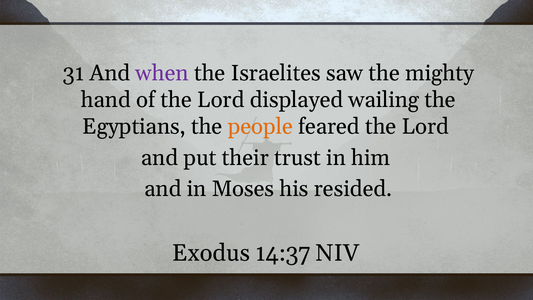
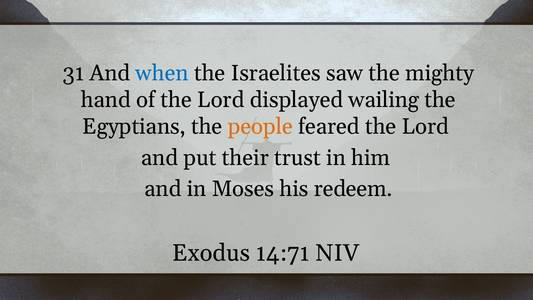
when colour: purple -> blue (162, 73)
resided: resided -> redeem (353, 189)
14:37: 14:37 -> 14:71 (283, 253)
